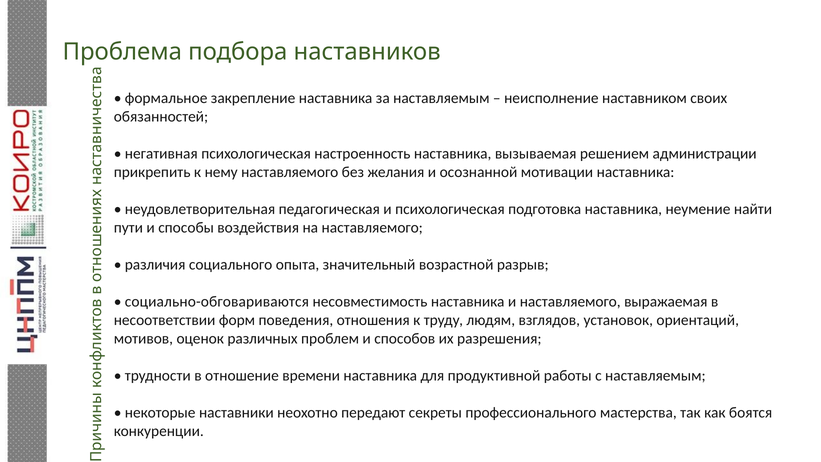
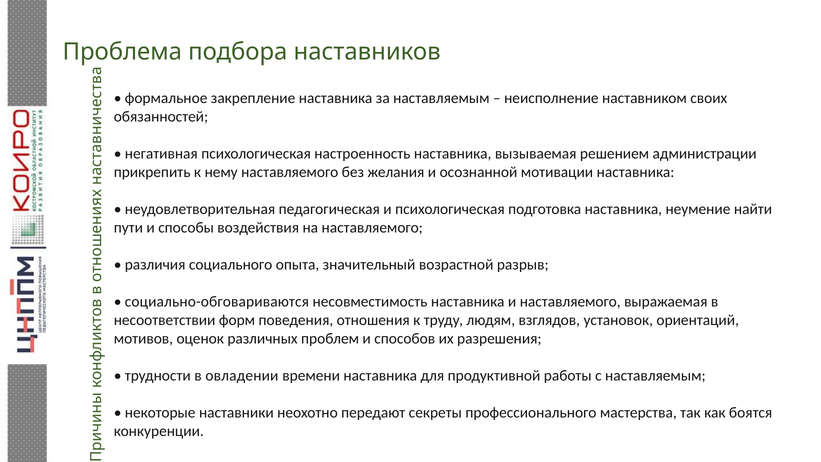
отношение: отношение -> овладении (242, 375)
